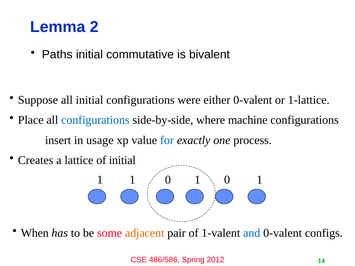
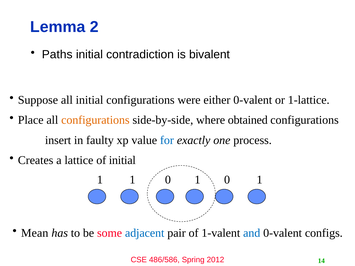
commutative: commutative -> contradiction (140, 54)
configurations colour: blue -> orange (95, 120)
machine: machine -> obtained (248, 120)
usage: usage -> faulty (100, 140)
When: When -> Mean (35, 233)
adjacent colour: orange -> blue (145, 233)
